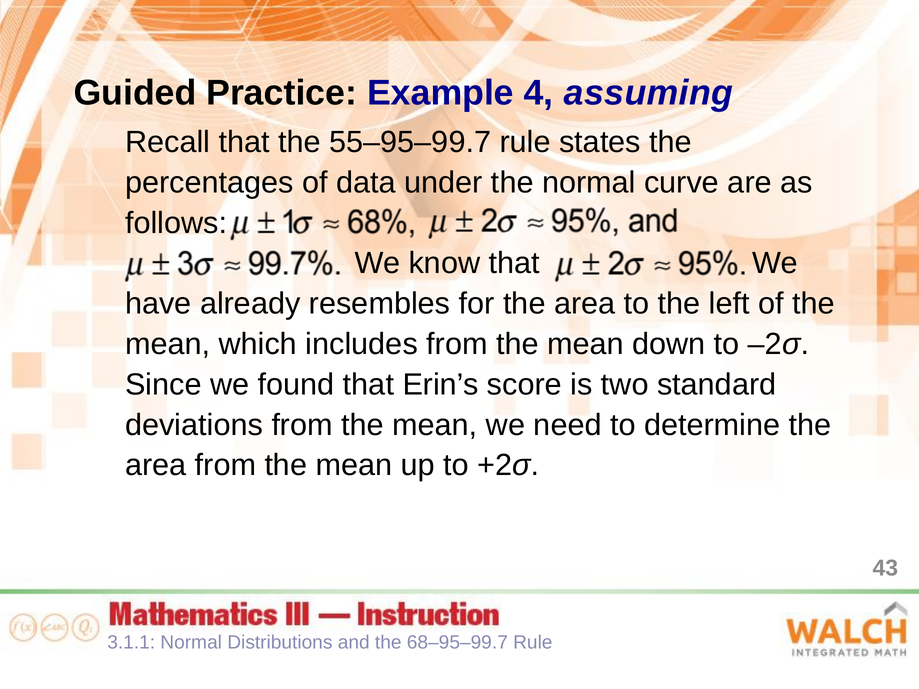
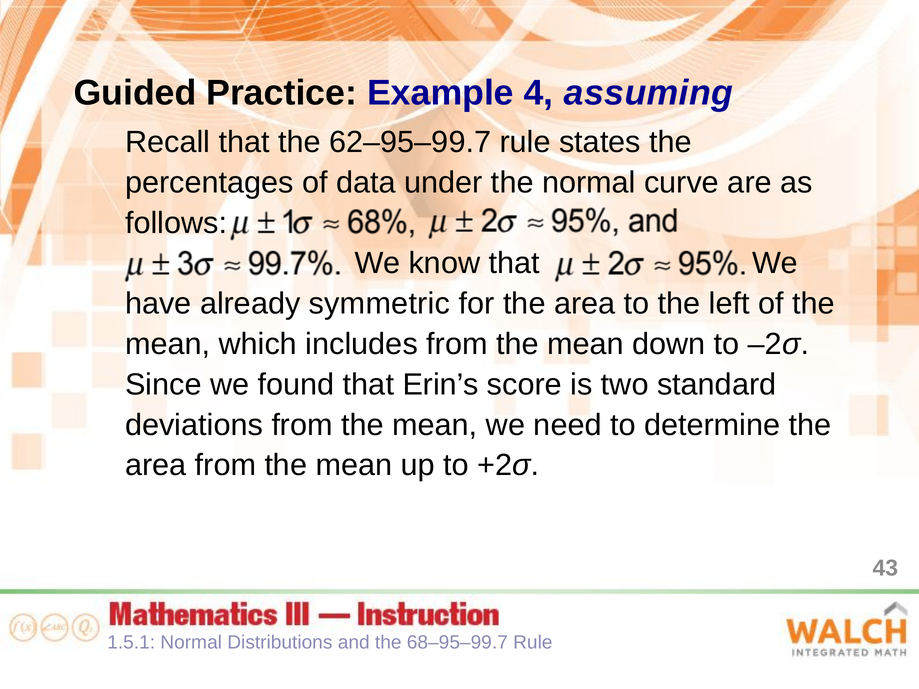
55–95–99.7: 55–95–99.7 -> 62–95–99.7 (410, 142)
resembles: resembles -> symmetric (379, 304)
3.1.1: 3.1.1 -> 1.5.1 (131, 642)
